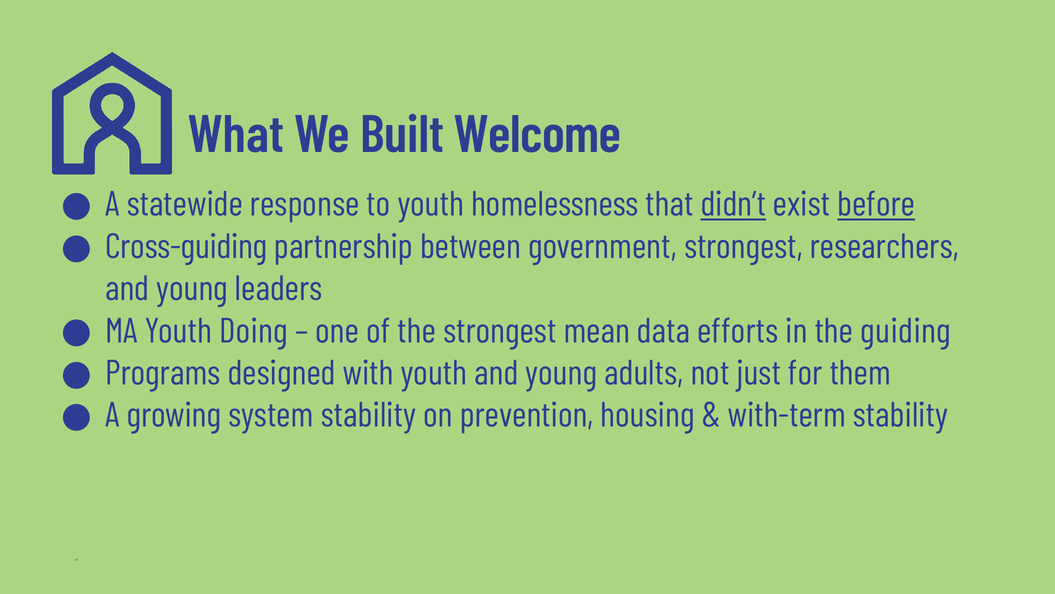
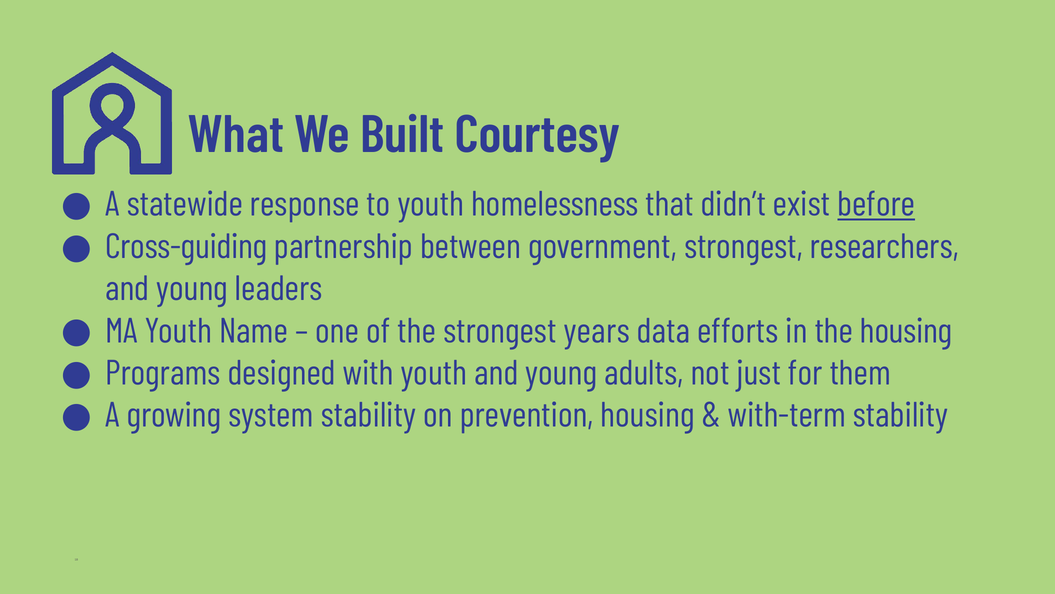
Welcome: Welcome -> Courtesy (537, 134)
didn’t underline: present -> none (733, 204)
Doing: Doing -> Name (254, 331)
mean: mean -> years (597, 331)
the guiding: guiding -> housing (906, 331)
